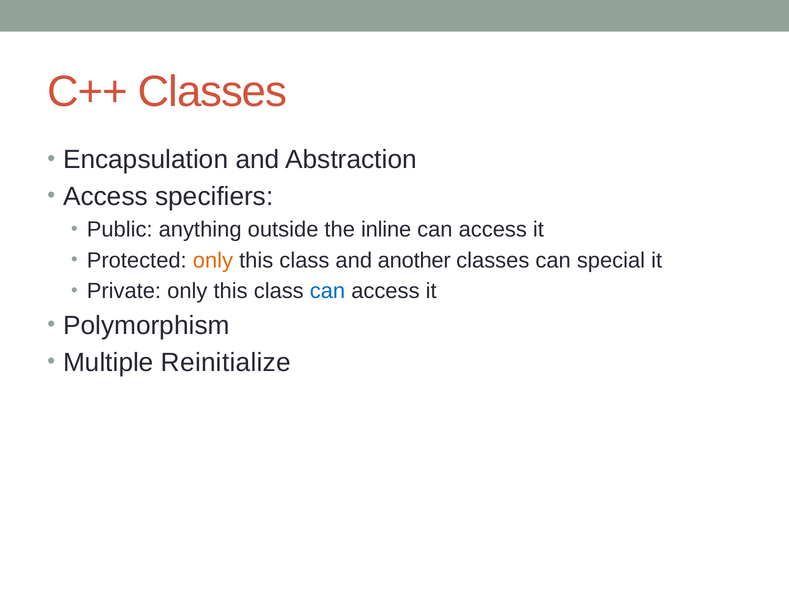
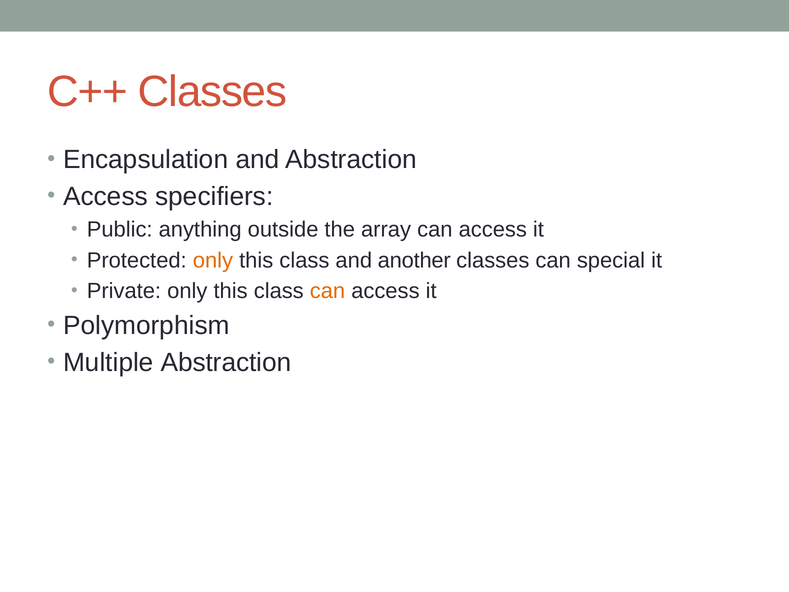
inline: inline -> array (386, 229)
can colour: blue -> orange (327, 291)
Multiple Reinitialize: Reinitialize -> Abstraction (226, 362)
